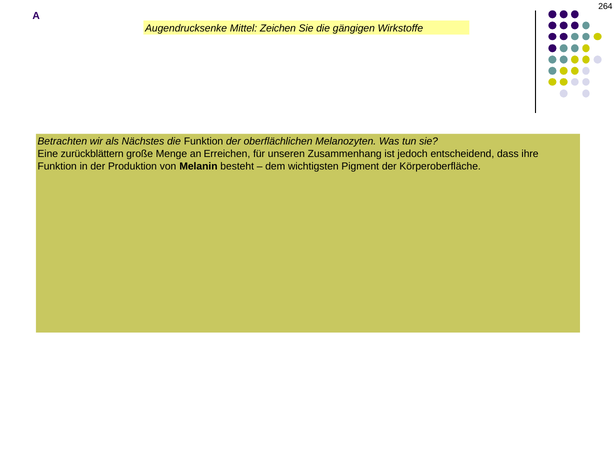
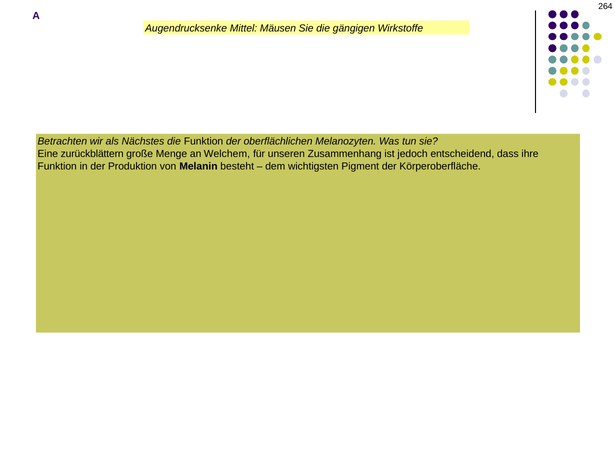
Zeichen: Zeichen -> Mäusen (278, 28)
Erreichen: Erreichen -> Welchem (227, 154)
